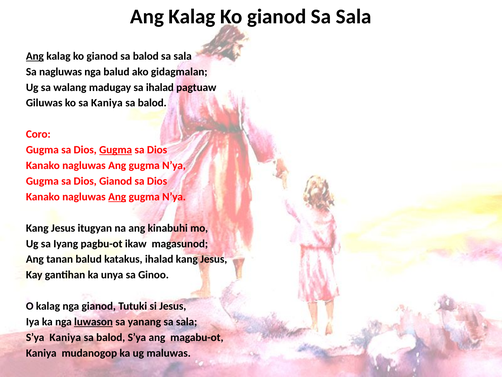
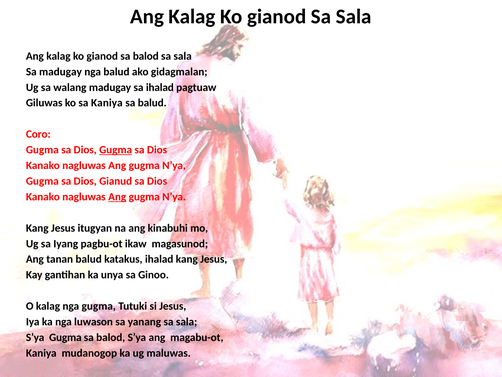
Ang underline: present -> none (35, 56)
Sa nagluwas: nagluwas -> madugay (60, 72)
balod: balod -> balud (152, 103)
Dios Gianod: Gianod -> Gianud (116, 181)
nga gianod: gianod -> gugma (99, 306)
luwason underline: present -> none (93, 321)
S’ya Kaniya: Kaniya -> Gugma (65, 337)
